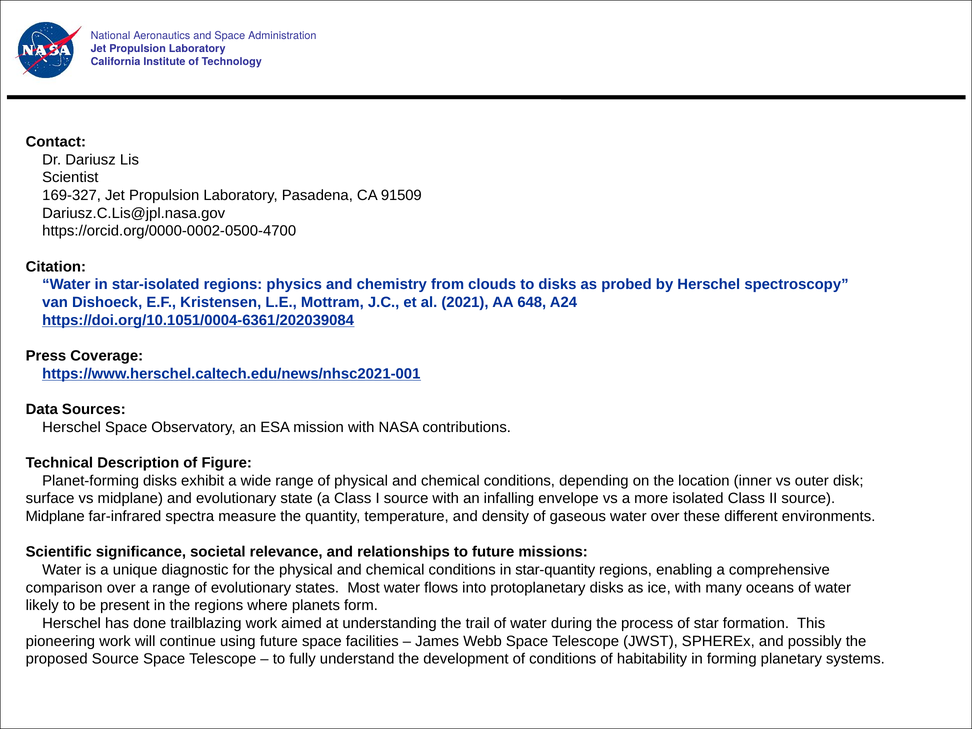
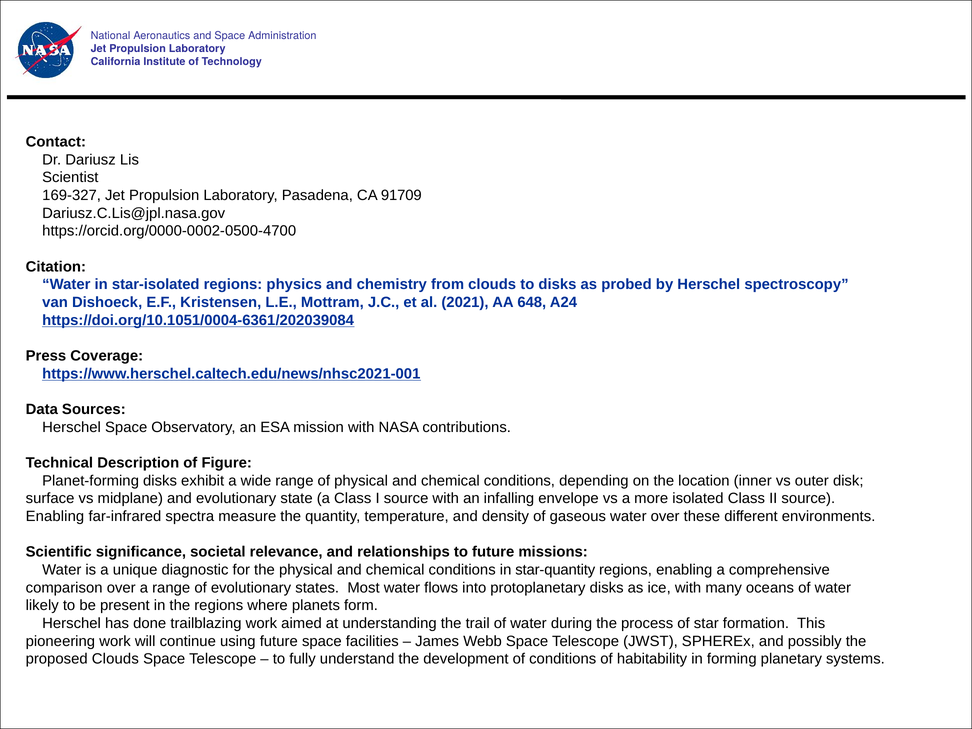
91509: 91509 -> 91709 (401, 195)
Midplane: Midplane -> Enabling (55, 516)
proposed Source: Source -> Clouds (115, 659)
